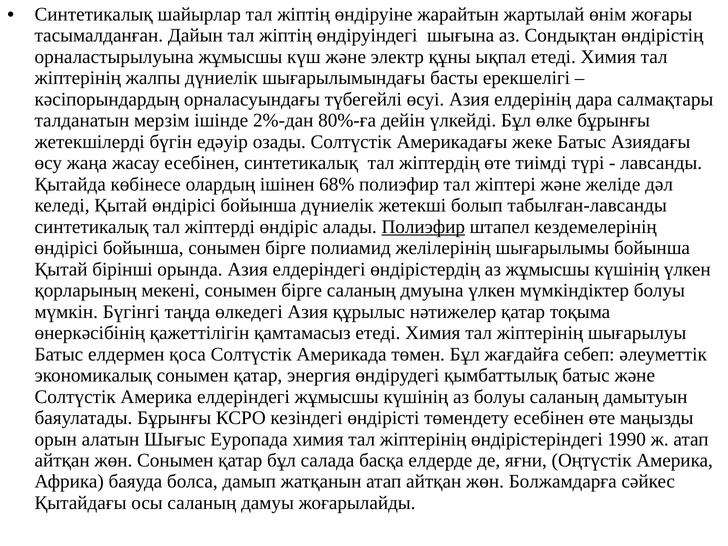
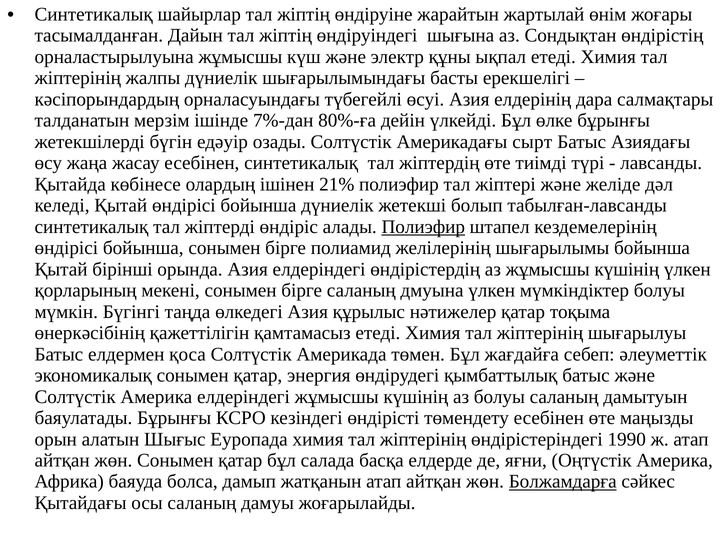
2%-дан: 2%-дан -> 7%-дан (283, 121)
жеке: жеке -> сырт (532, 142)
68%: 68% -> 21% (337, 184)
Болжамдарға underline: none -> present (563, 482)
